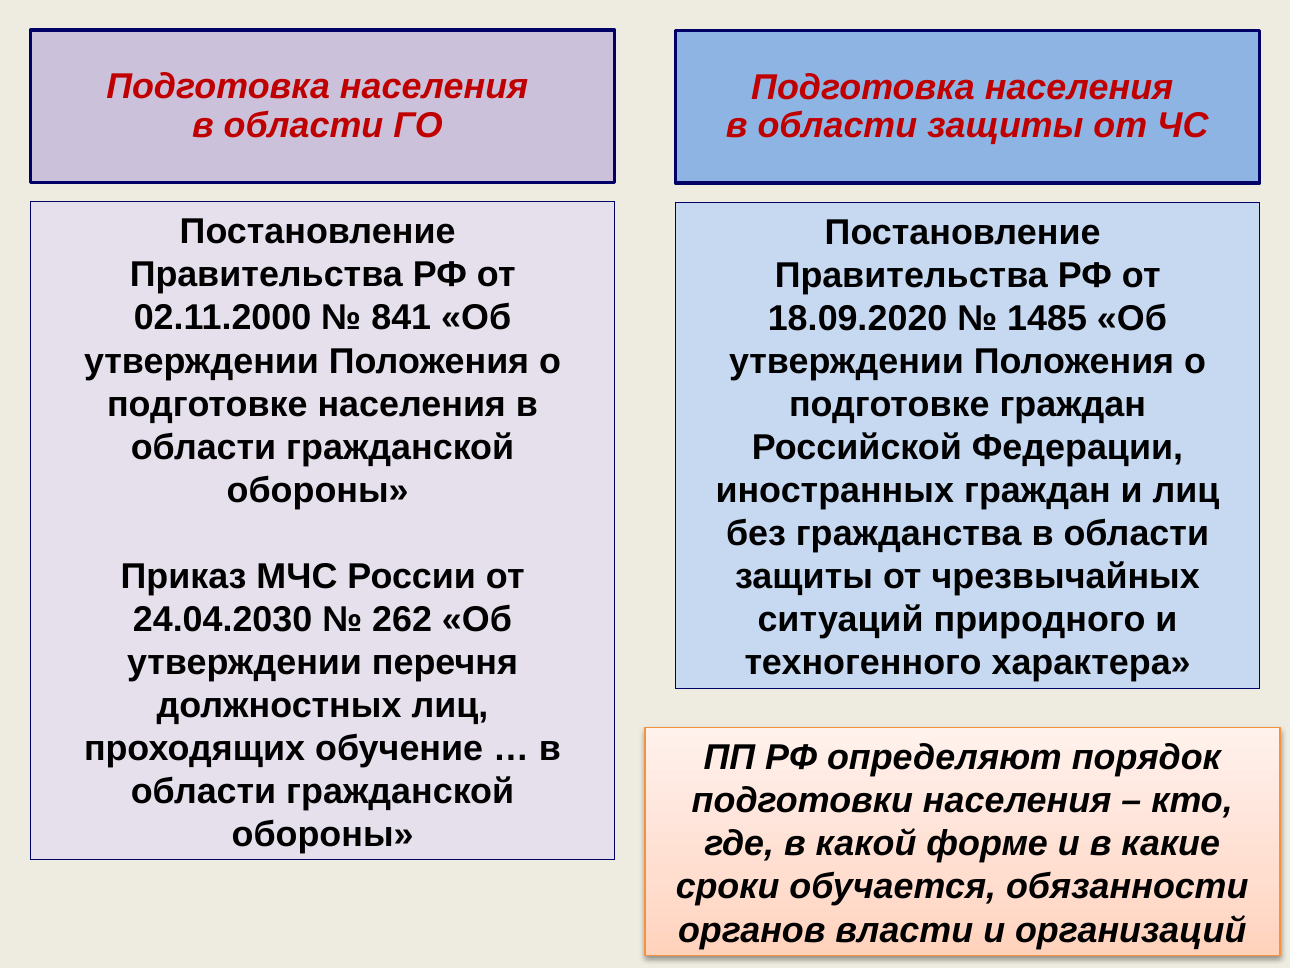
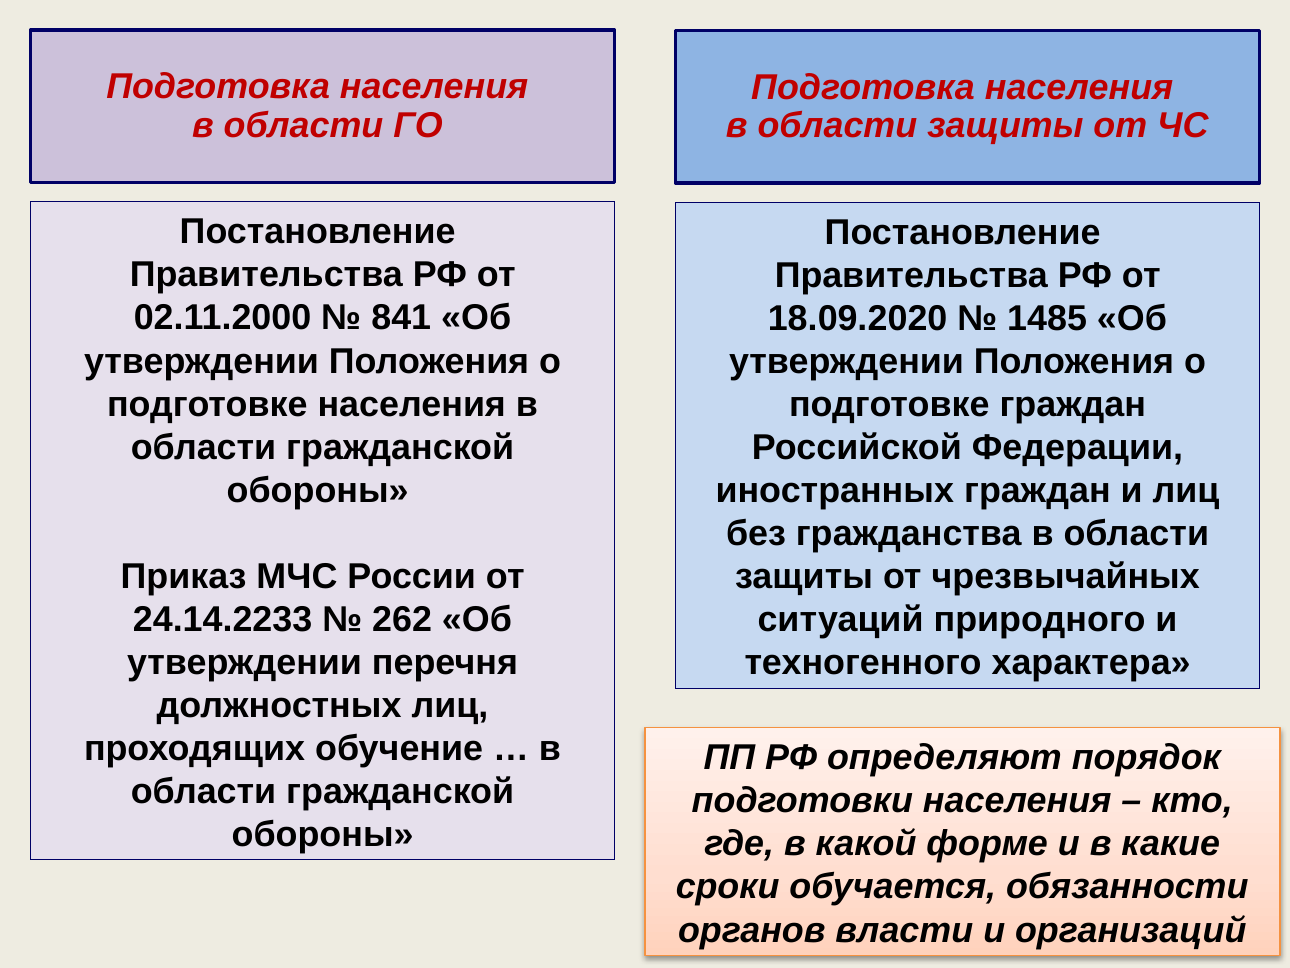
24.04.2030: 24.04.2030 -> 24.14.2233 (223, 619)
